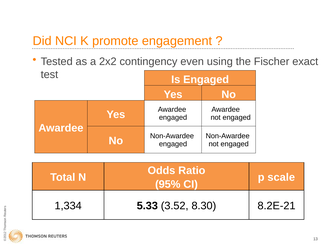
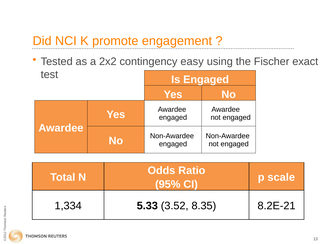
even: even -> easy (192, 61)
8.30: 8.30 -> 8.35 (204, 206)
